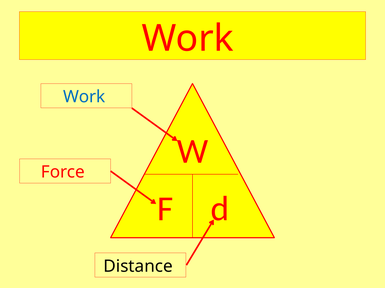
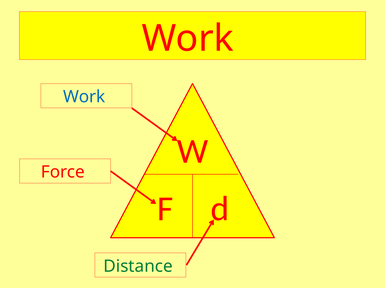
Distance colour: black -> green (138, 267)
